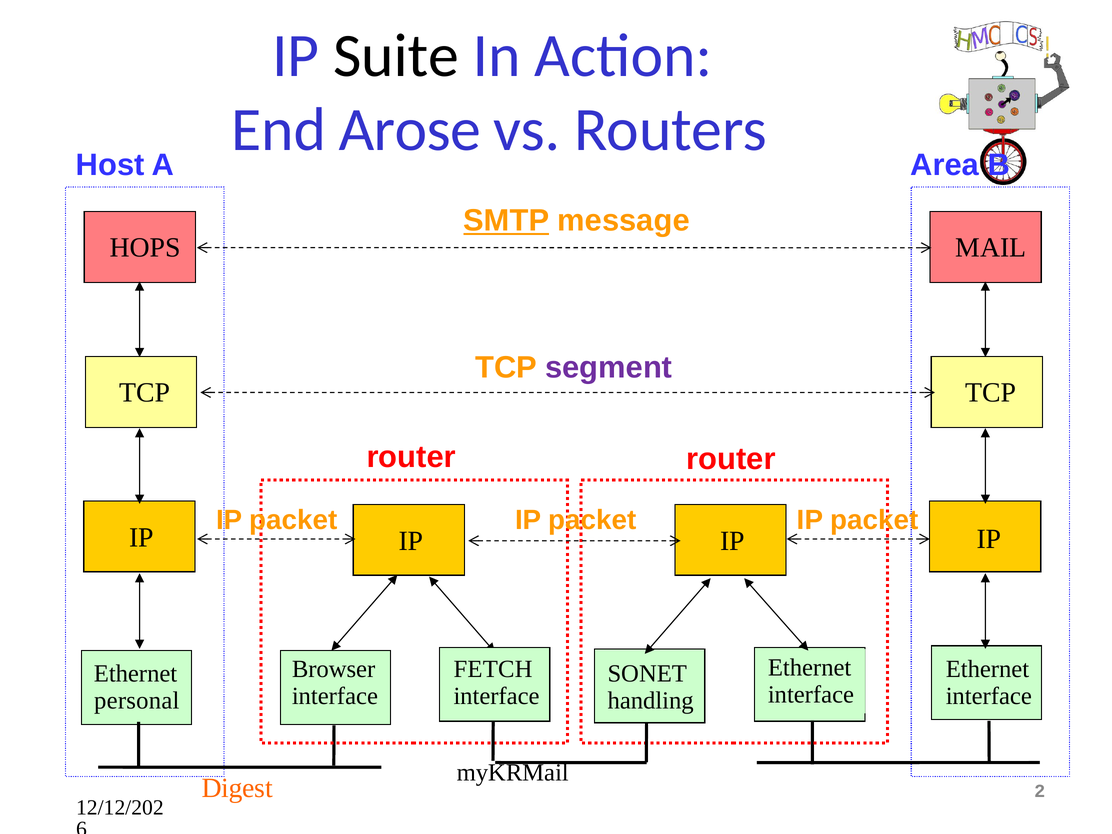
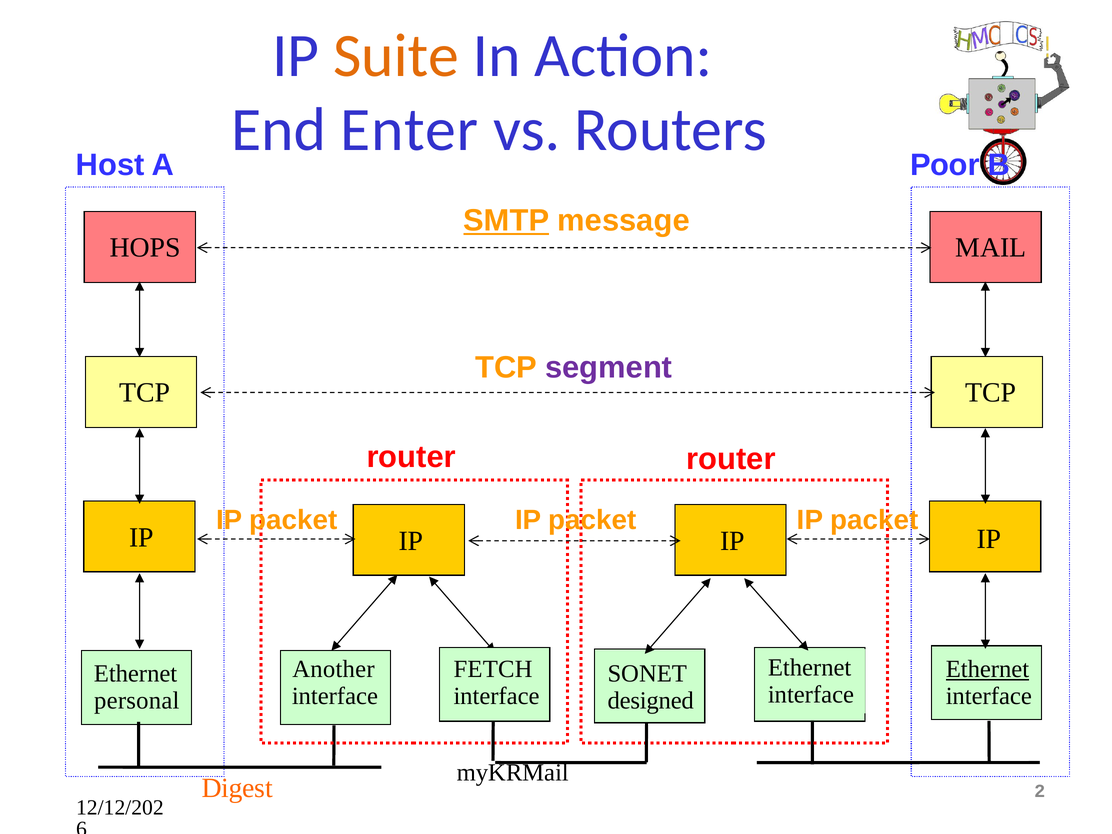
Suite colour: black -> orange (396, 56)
Arose: Arose -> Enter (409, 130)
Area: Area -> Poor (945, 165)
Browser: Browser -> Another (333, 669)
Ethernet underline: none -> present (987, 669)
handling: handling -> designed (651, 701)
